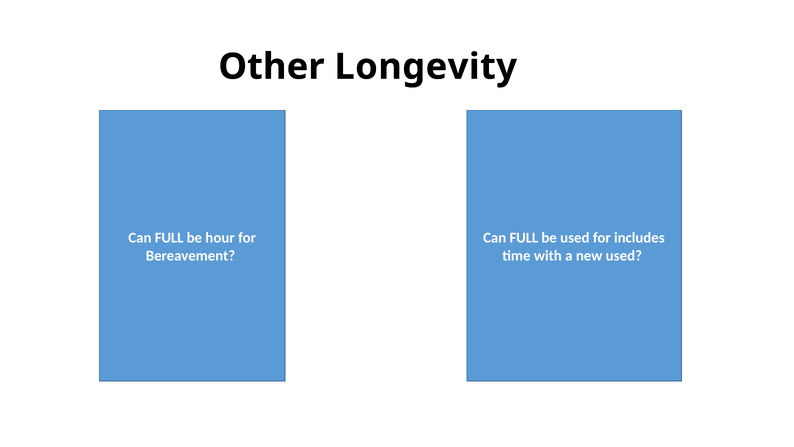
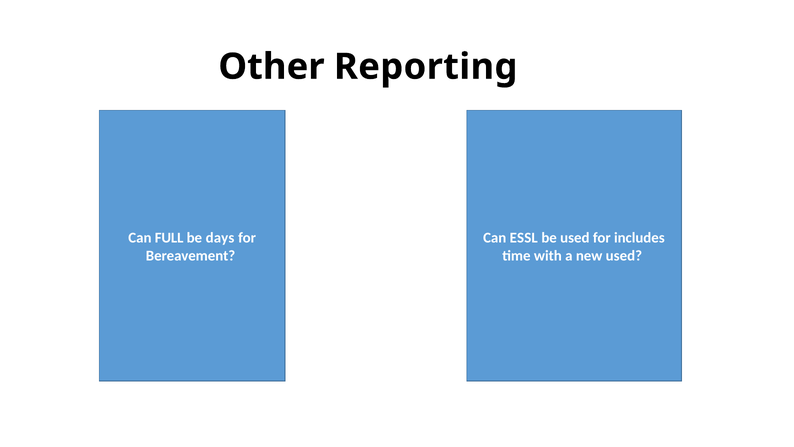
Longevity: Longevity -> Reporting (426, 67)
hour: hour -> days (220, 238)
FULL: FULL -> ESSL (524, 238)
